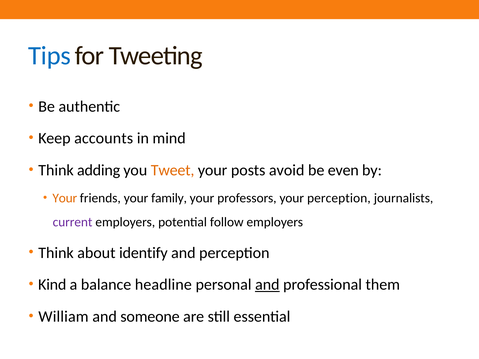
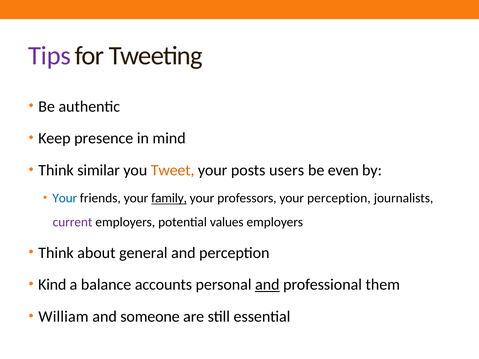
Tips colour: blue -> purple (50, 56)
accounts: accounts -> presence (104, 138)
adding: adding -> similar (99, 170)
avoid: avoid -> users (287, 170)
Your colour: orange -> blue (65, 198)
family underline: none -> present (169, 198)
follow: follow -> values (227, 222)
identify: identify -> general (143, 253)
headline: headline -> accounts (163, 285)
